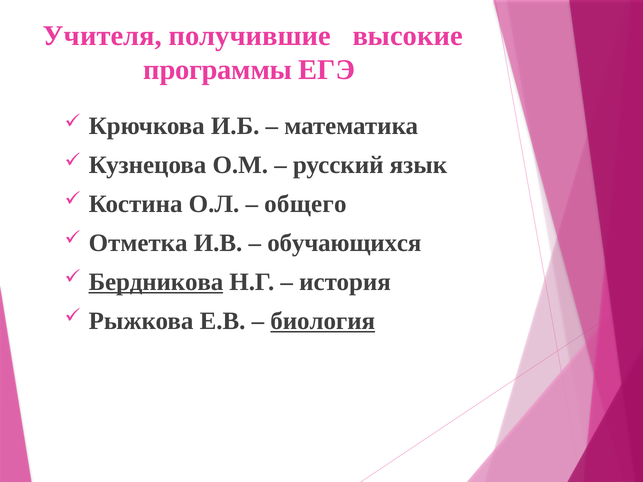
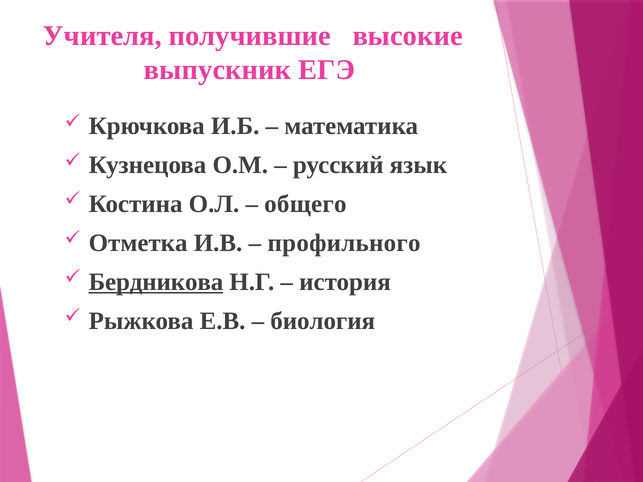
программы: программы -> выпускник (218, 70)
обучающихся: обучающихся -> профильного (344, 243)
биология underline: present -> none (323, 321)
